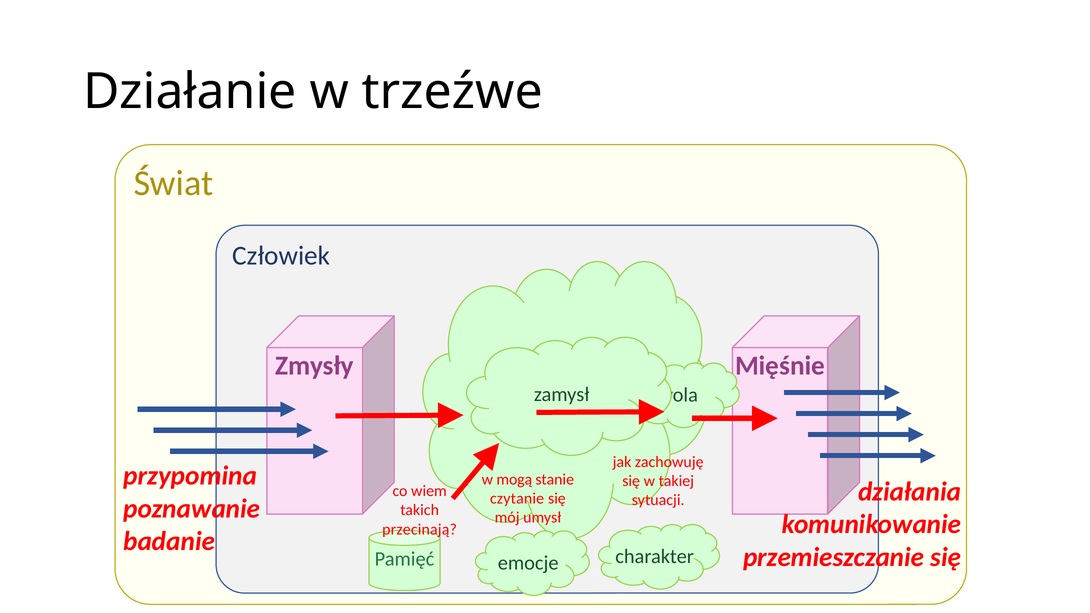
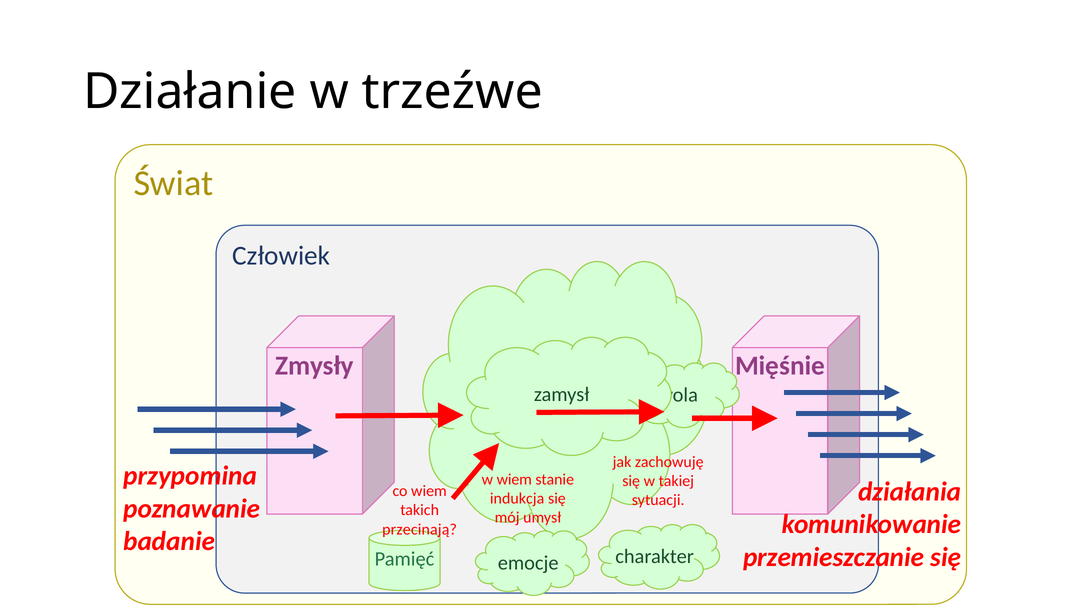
w mogą: mogą -> wiem (514, 480)
czytanie: czytanie -> indukcja (517, 499)
